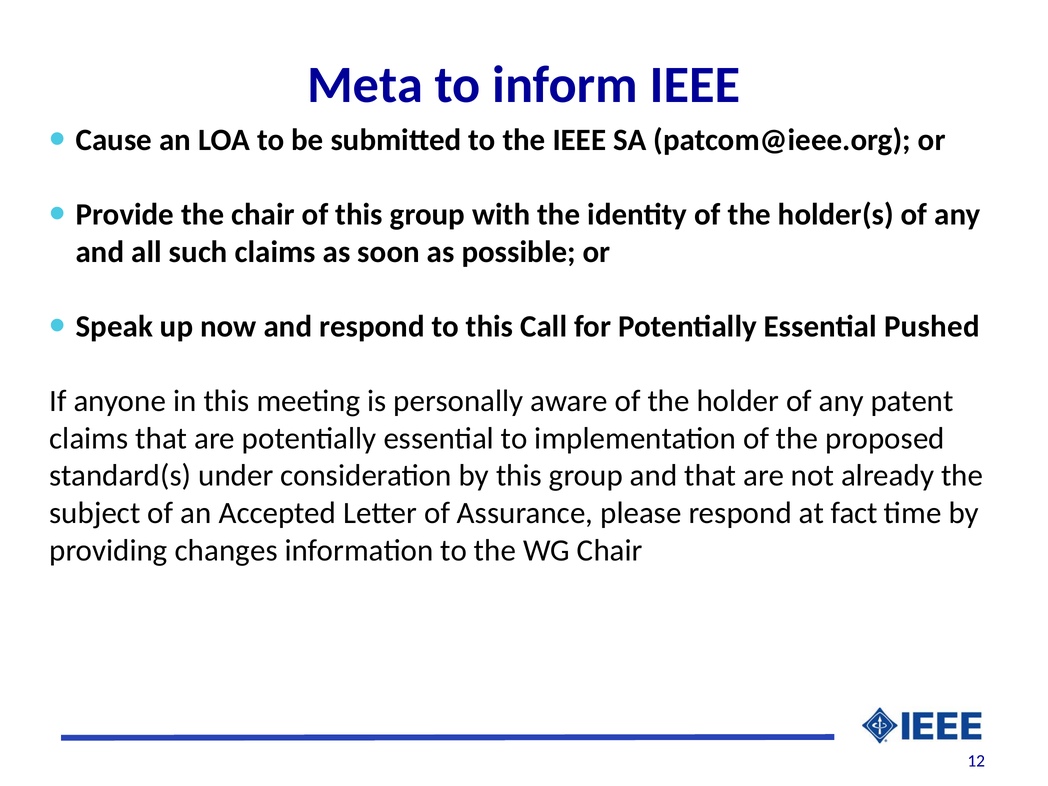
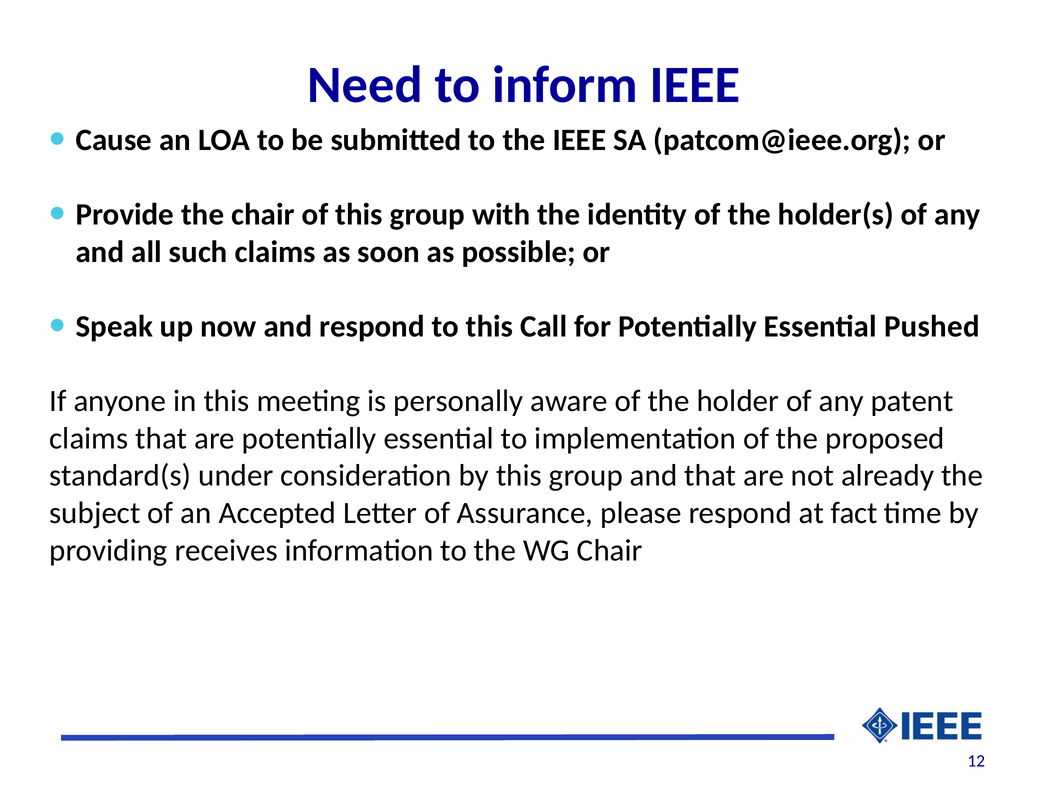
Meta: Meta -> Need (365, 85)
changes: changes -> receives (226, 550)
